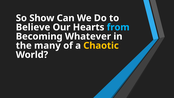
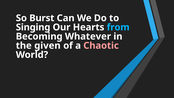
Show: Show -> Burst (42, 18)
Believe: Believe -> Singing (33, 27)
many: many -> given (47, 46)
Chaotic colour: yellow -> pink (101, 46)
